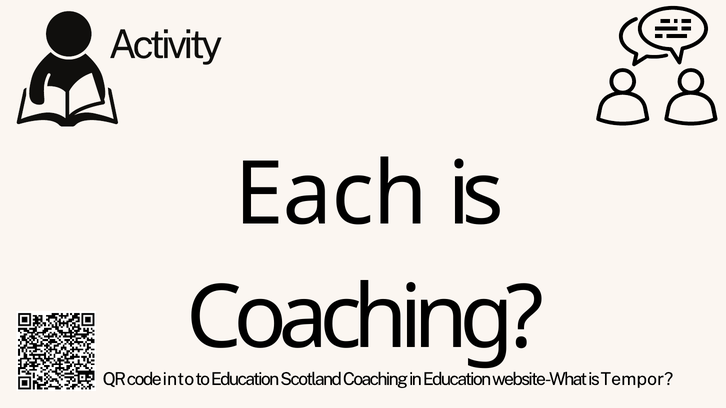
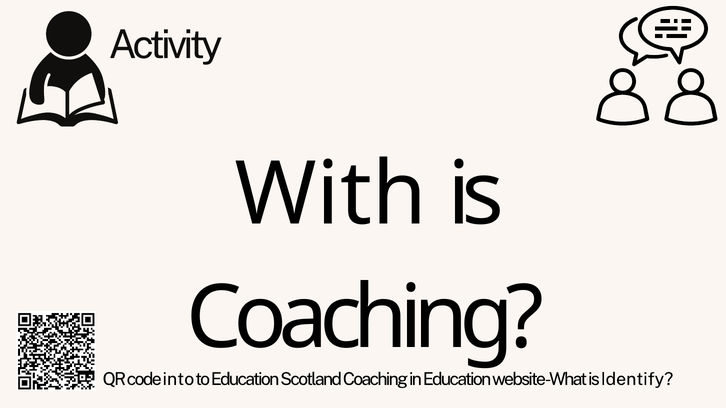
Each: Each -> With (331, 195)
Tempor: Tempor -> Identify (637, 379)
